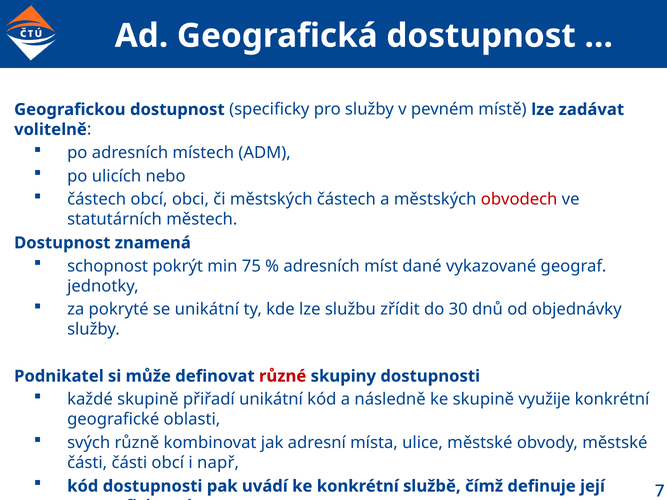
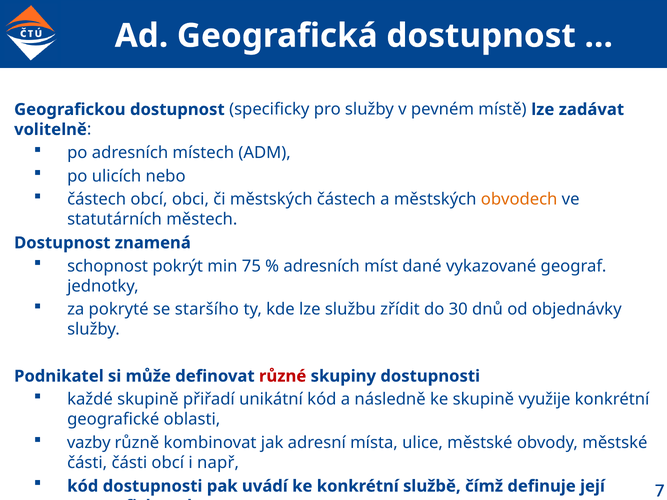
obvodech colour: red -> orange (519, 200)
se unikátní: unikátní -> staršího (207, 310)
svých: svých -> vazby (89, 443)
